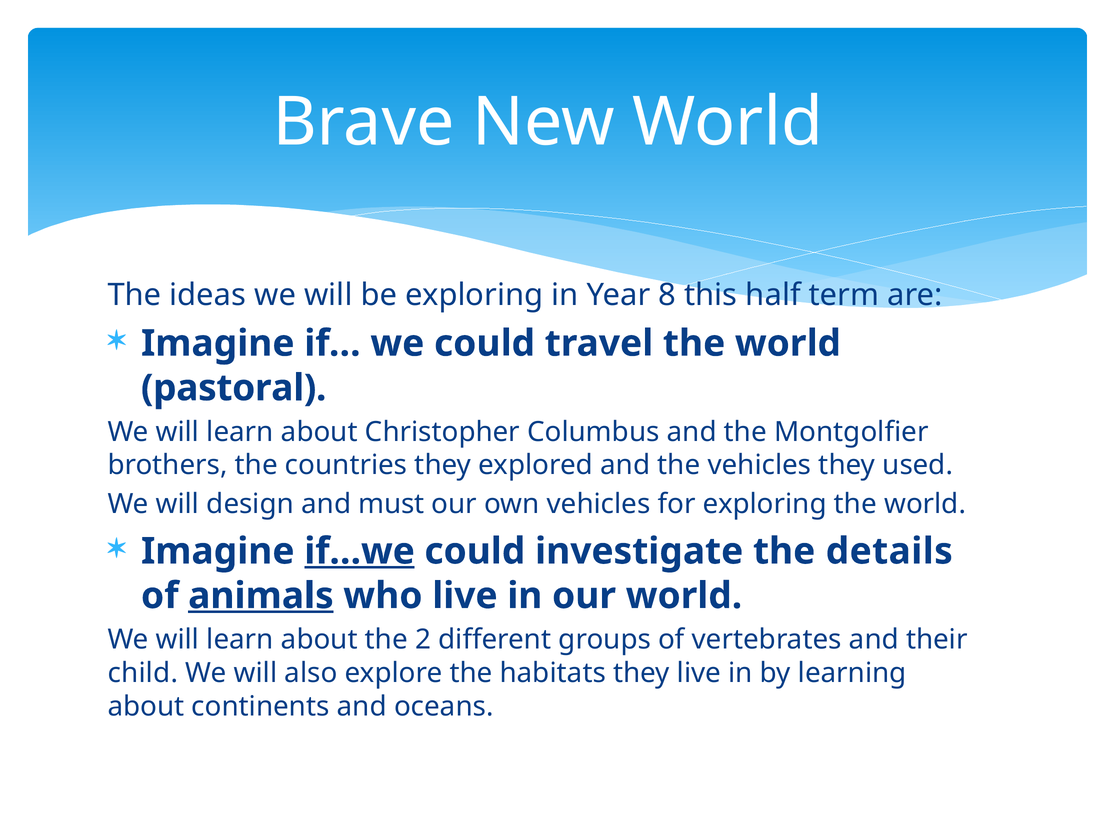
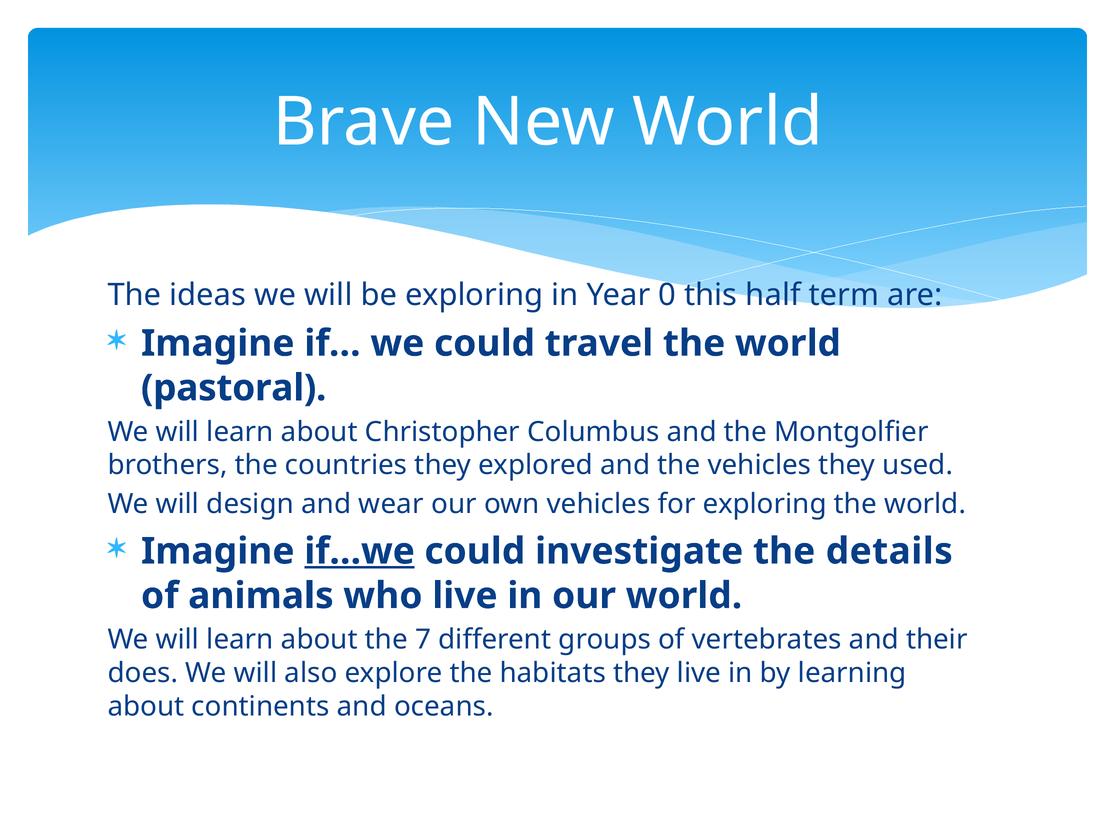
8: 8 -> 0 (667, 295)
must: must -> wear (391, 505)
animals underline: present -> none (261, 596)
2: 2 -> 7 (423, 640)
child: child -> does (143, 674)
